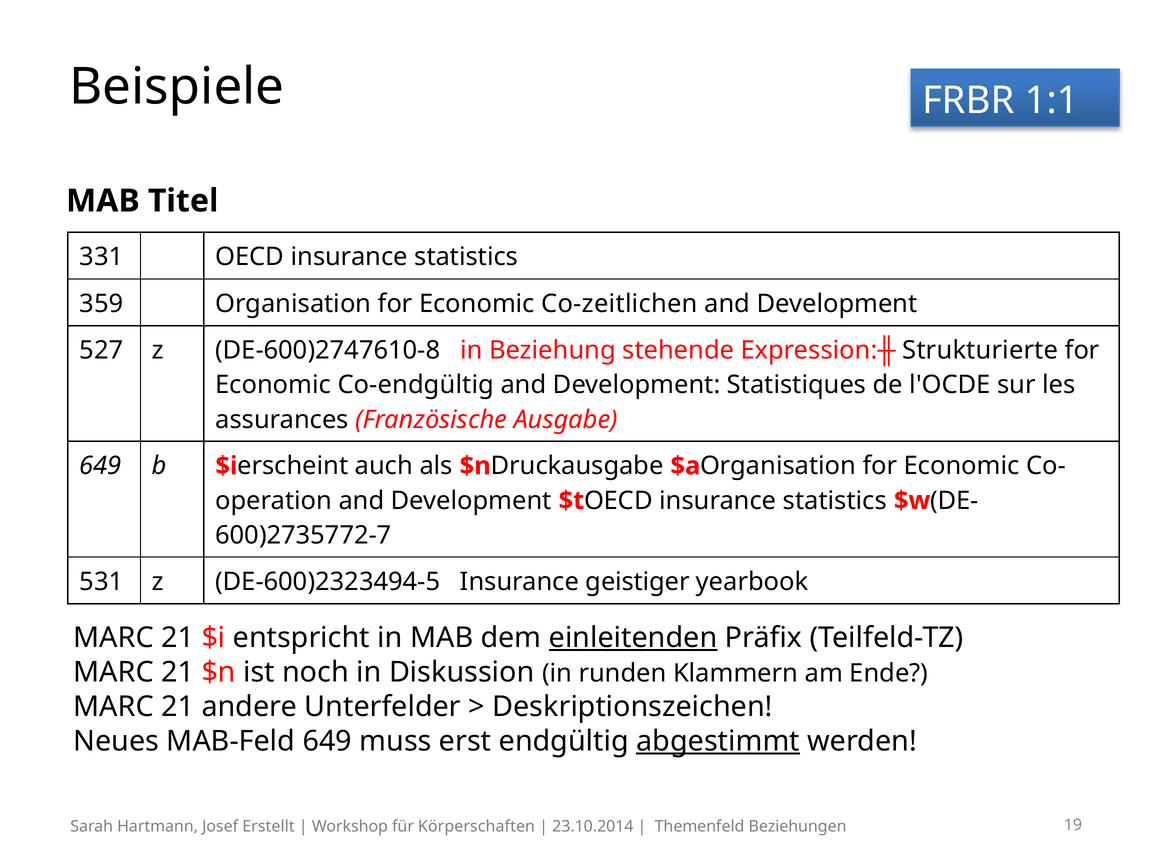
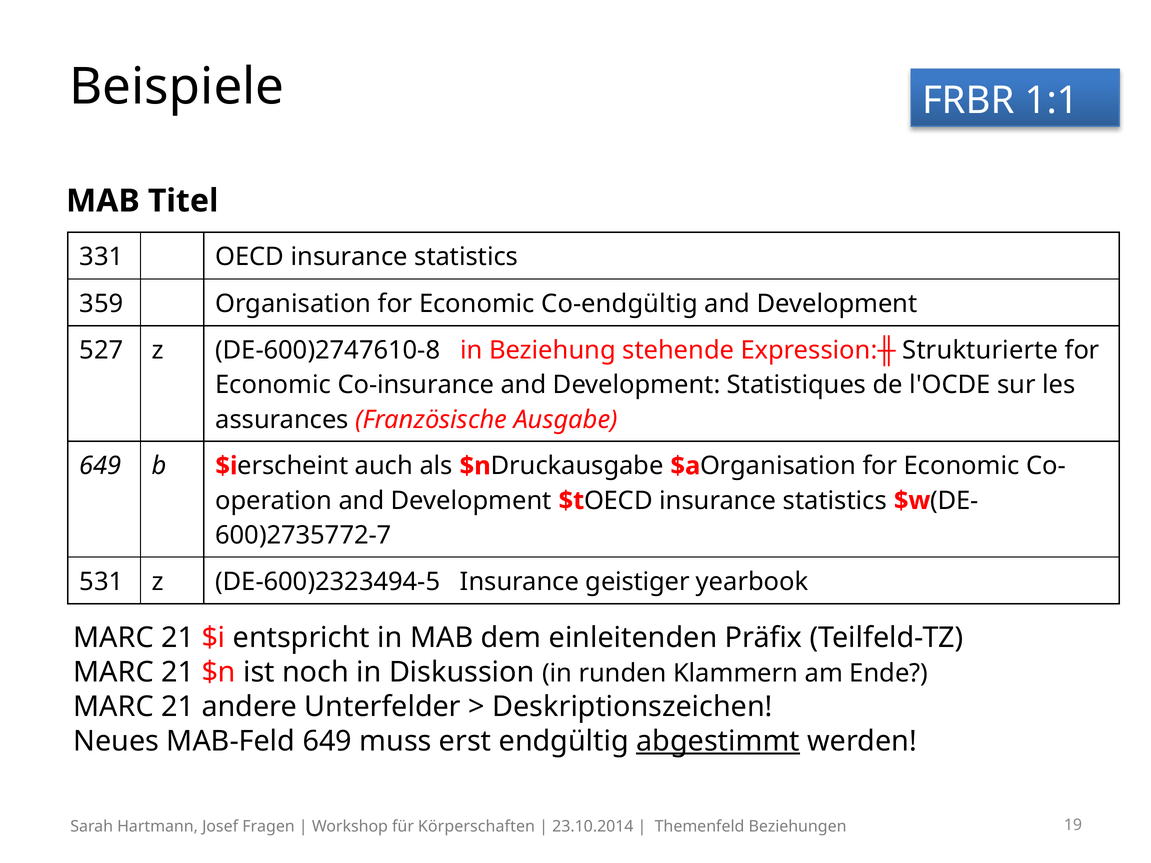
Co-zeitlichen: Co-zeitlichen -> Co-endgültig (620, 304)
Co-endgültig: Co-endgültig -> Co-insurance (416, 385)
einleitenden underline: present -> none (633, 638)
Erstellt: Erstellt -> Fragen (269, 827)
